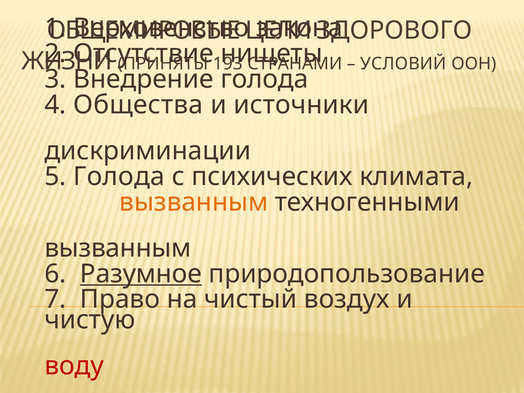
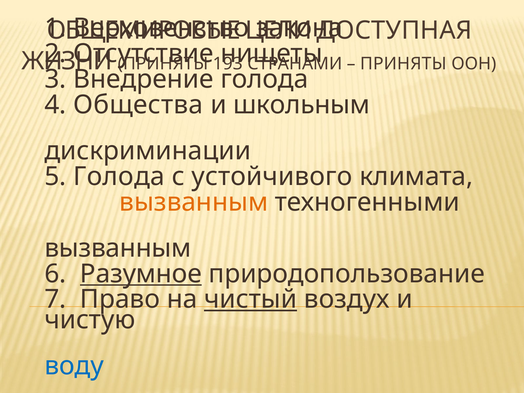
ЗДОРОВОГО: ЗДОРОВОГО -> ДОСТУПНАЯ (394, 30)
УСЛОВИЙ: УСЛОВИЙ -> ПРИНЯТЫ (403, 64)
источники: источники -> школьным (302, 105)
психических: психических -> устойчивого (272, 176)
чистый underline: none -> present (251, 299)
воду colour: red -> blue (74, 366)
